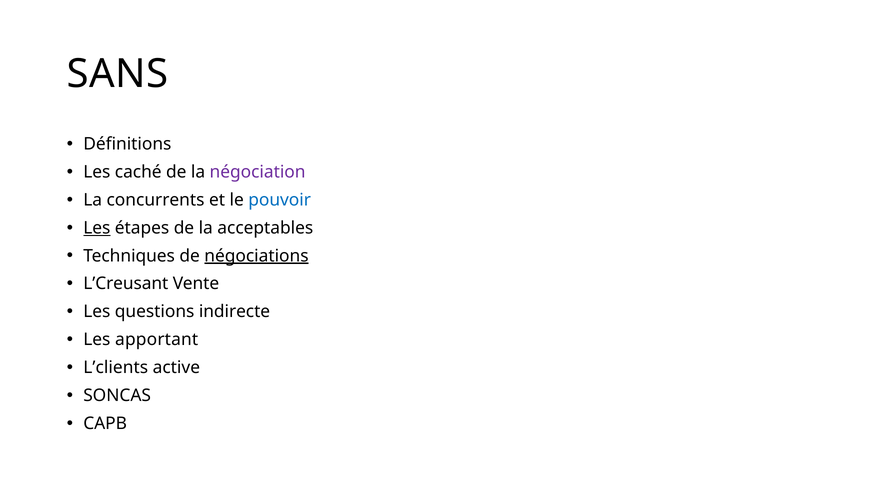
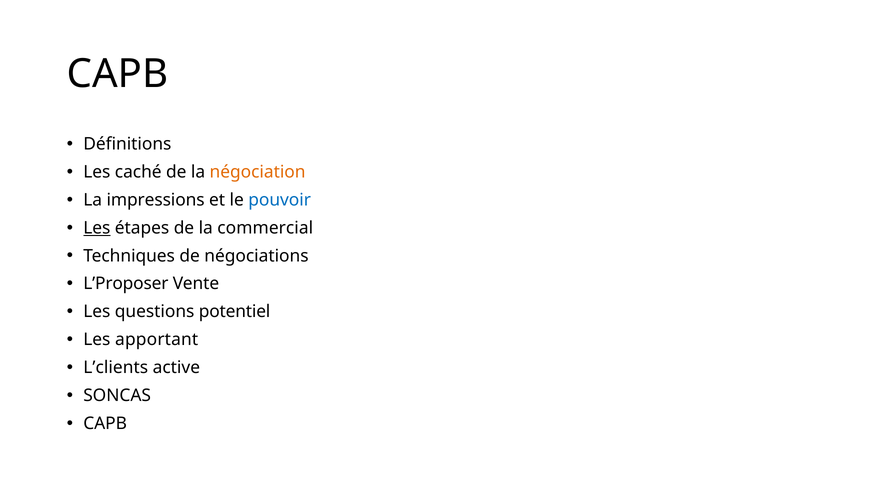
SANS: SANS -> CAPB (118, 74)
négociation colour: purple -> orange (258, 172)
concurrents: concurrents -> impressions (156, 200)
acceptables: acceptables -> commercial (265, 228)
négociations underline: present -> none (256, 255)
L’Creusant: L’Creusant -> L’Proposer (126, 283)
indirecte: indirecte -> potentiel (235, 311)
